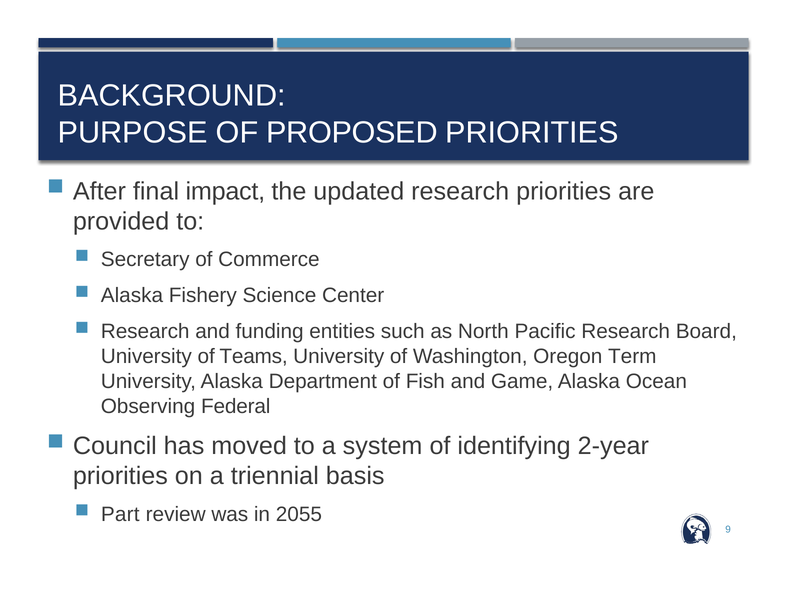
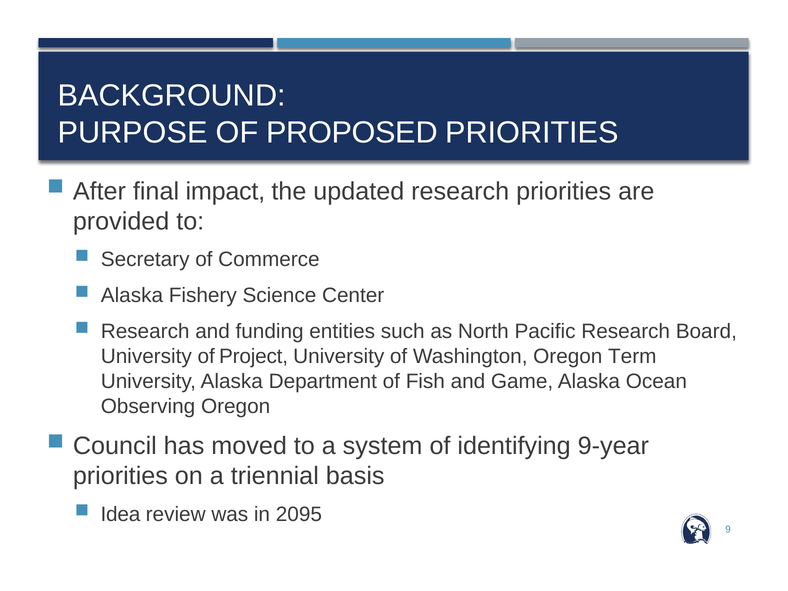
Teams: Teams -> Project (254, 356)
Observing Federal: Federal -> Oregon (236, 406)
2-year: 2-year -> 9-year (613, 446)
Part: Part -> Idea (120, 514)
2055: 2055 -> 2095 (299, 514)
